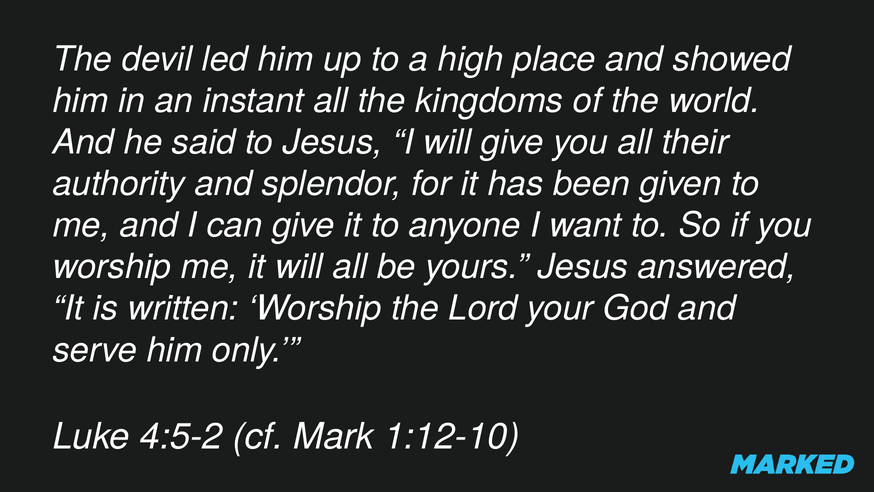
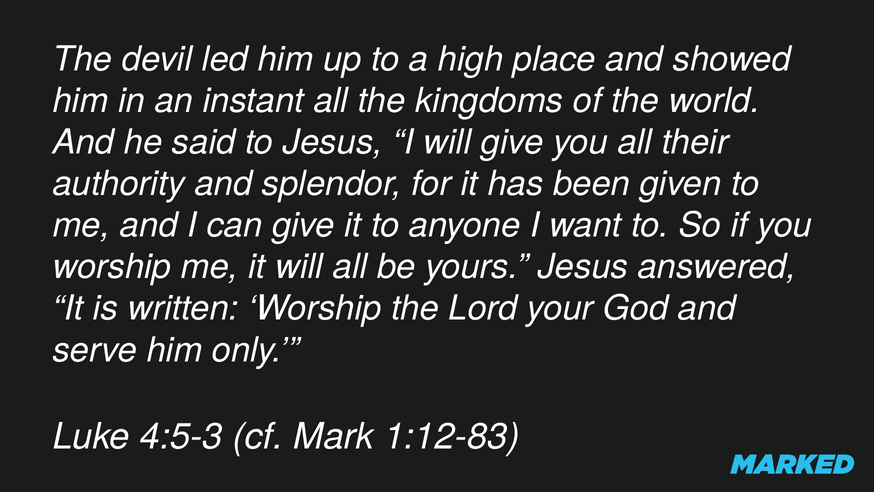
4:5-2: 4:5-2 -> 4:5-3 (181, 436)
1:12-10: 1:12-10 -> 1:12-83 (452, 436)
